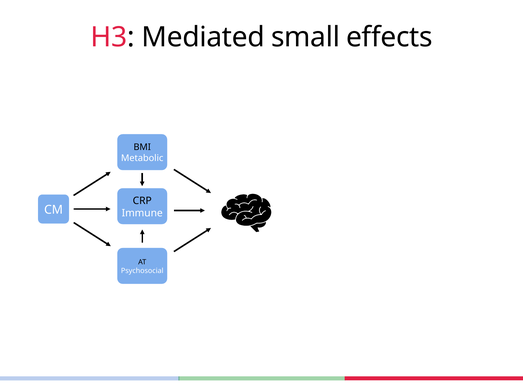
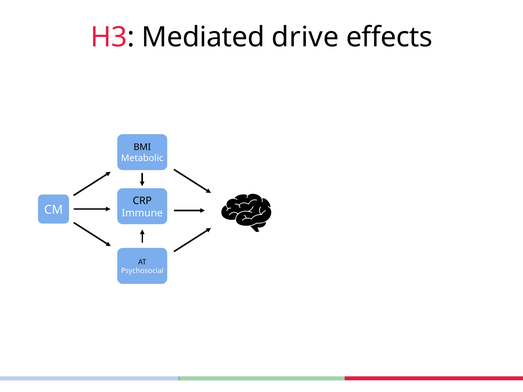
small: small -> drive (305, 37)
